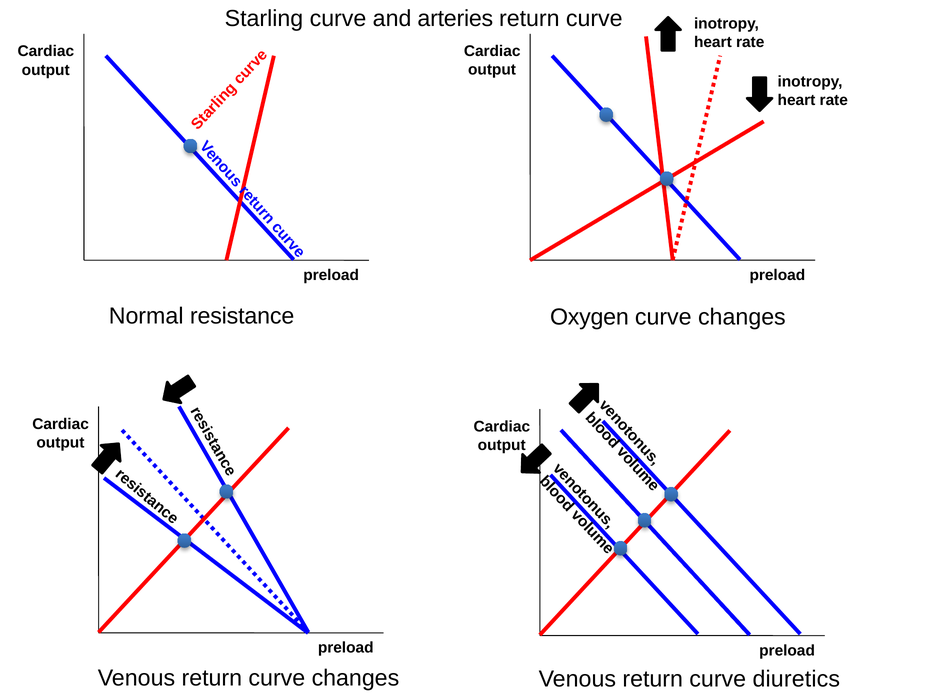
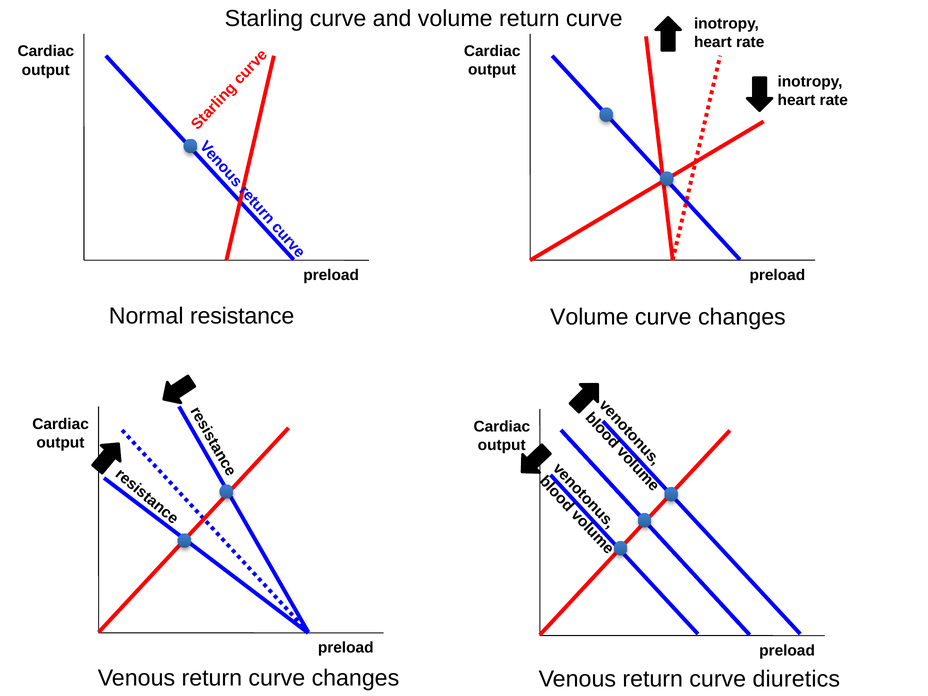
and arteries: arteries -> volume (455, 18)
Oxygen: Oxygen -> Volume (589, 317)
